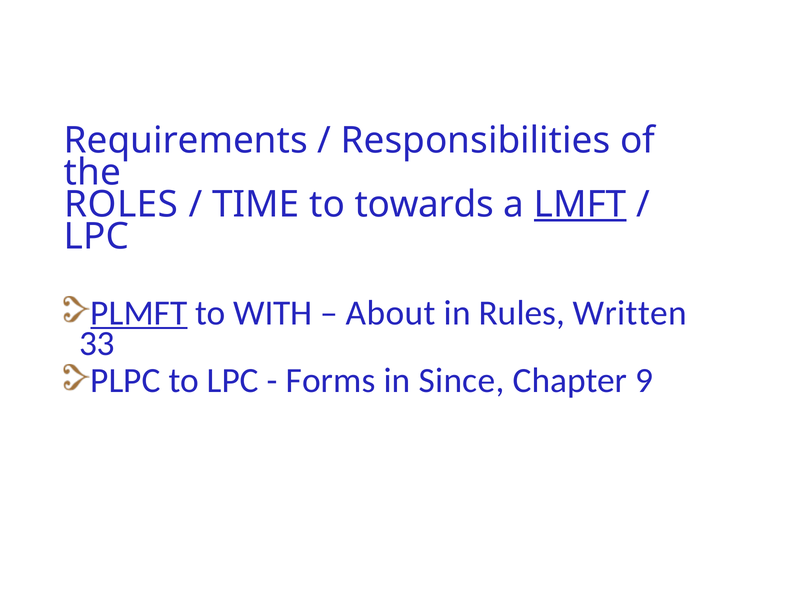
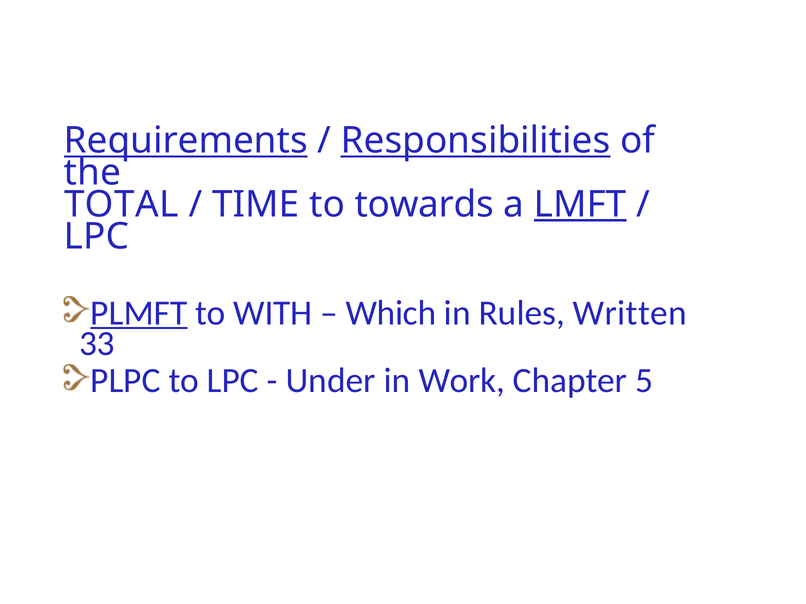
Requirements underline: none -> present (186, 141)
Responsibilities underline: none -> present (476, 141)
ROLES: ROLES -> TOTAL (121, 205)
About: About -> Which (391, 313)
Forms: Forms -> Under (331, 381)
Since: Since -> Work (462, 381)
9: 9 -> 5 (644, 381)
